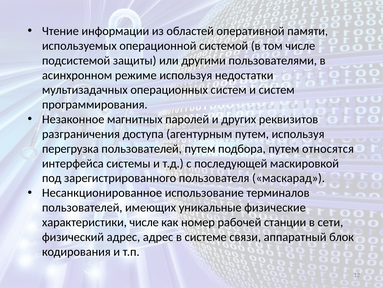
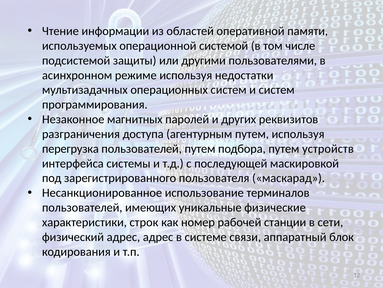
относятся: относятся -> устройств (328, 148)
характеристики числе: числе -> строк (144, 222)
